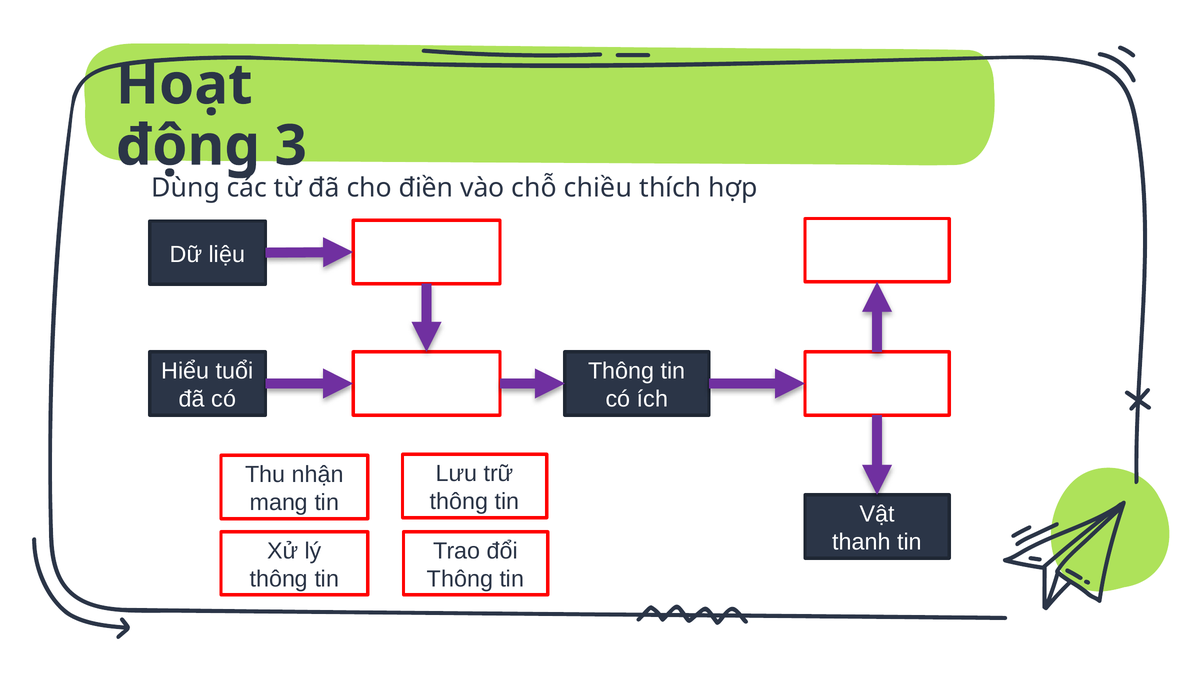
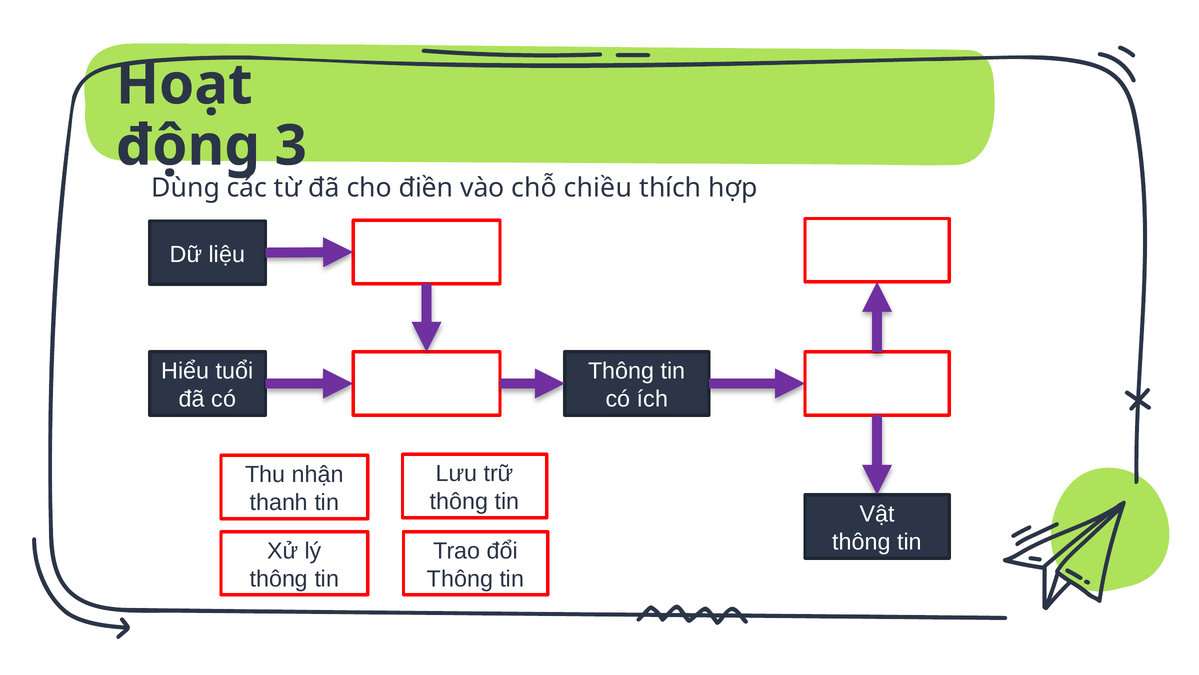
mang: mang -> thanh (279, 502)
thanh: thanh -> thông (861, 542)
